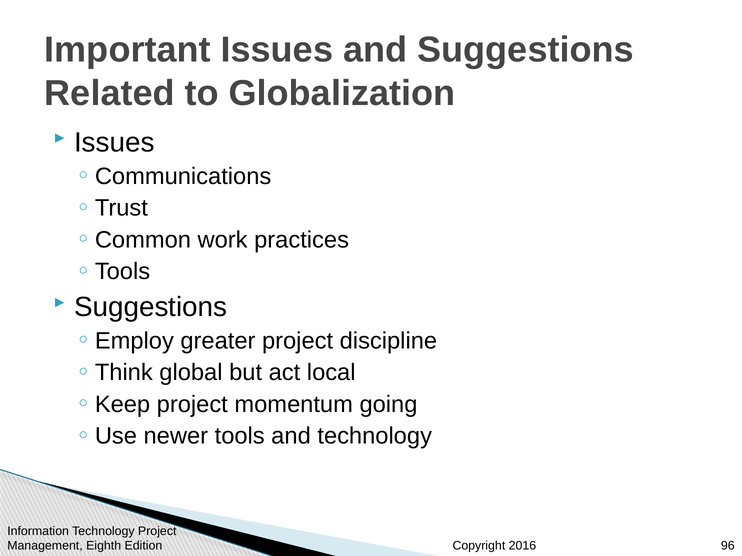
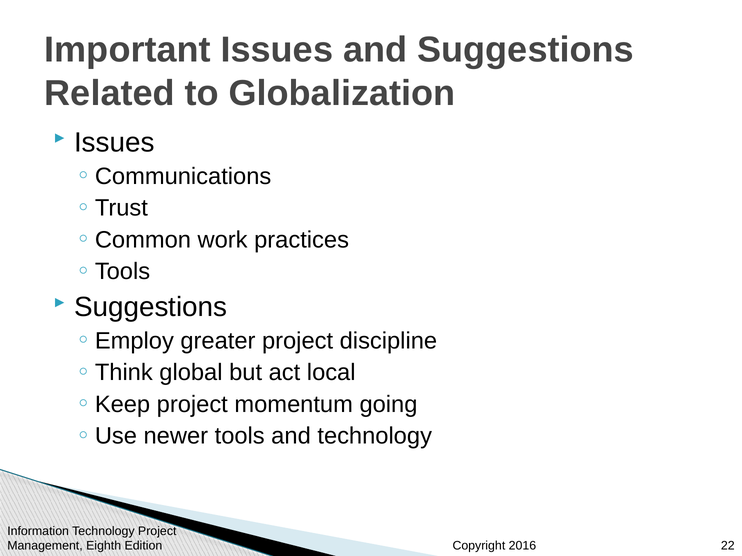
96: 96 -> 22 (728, 546)
